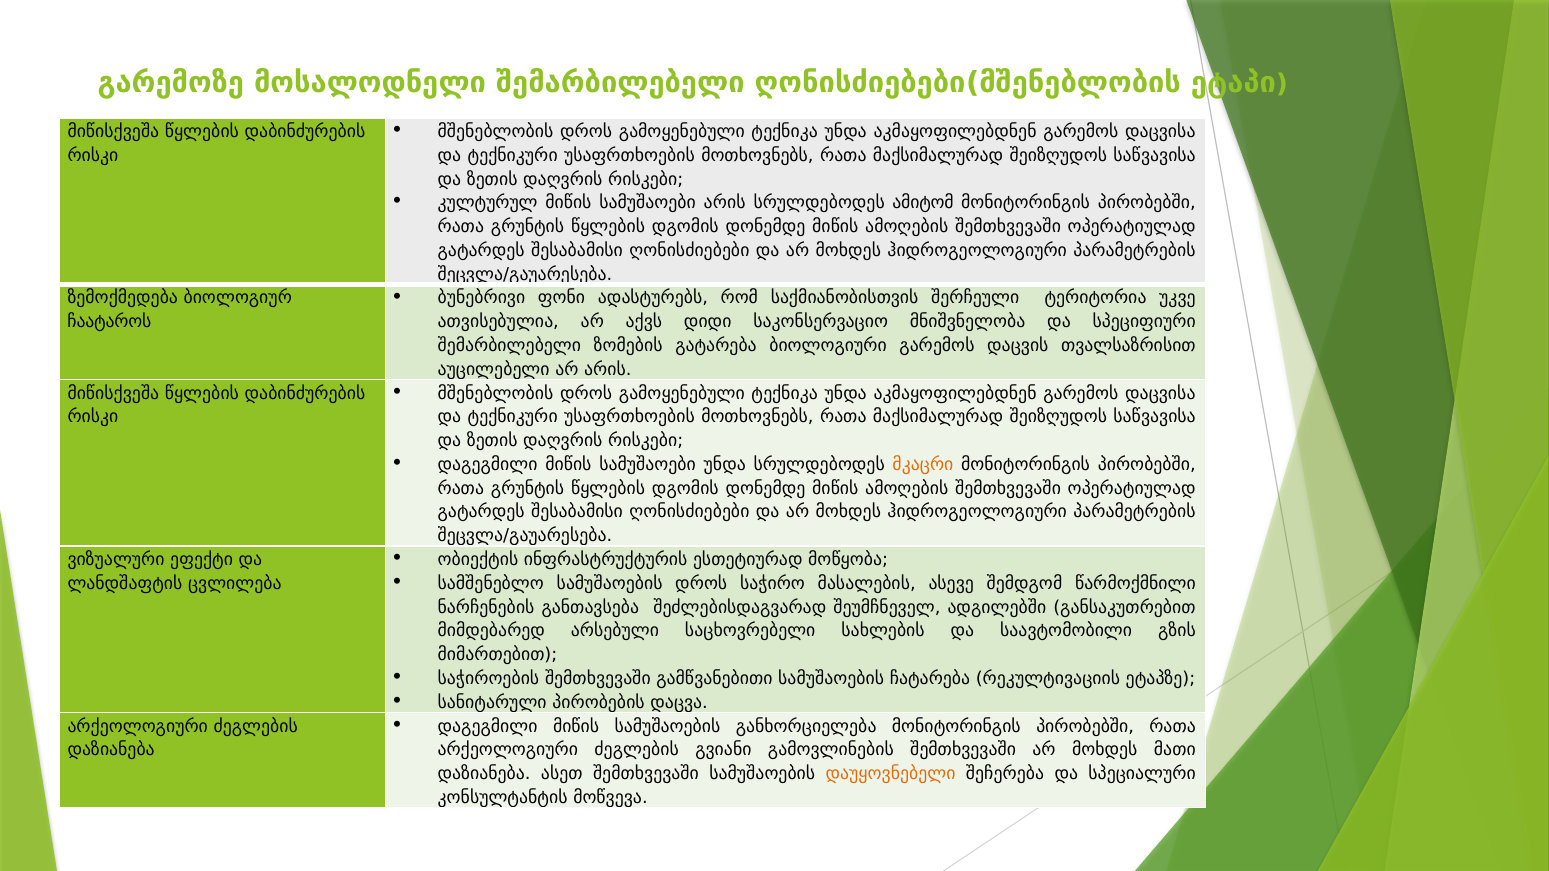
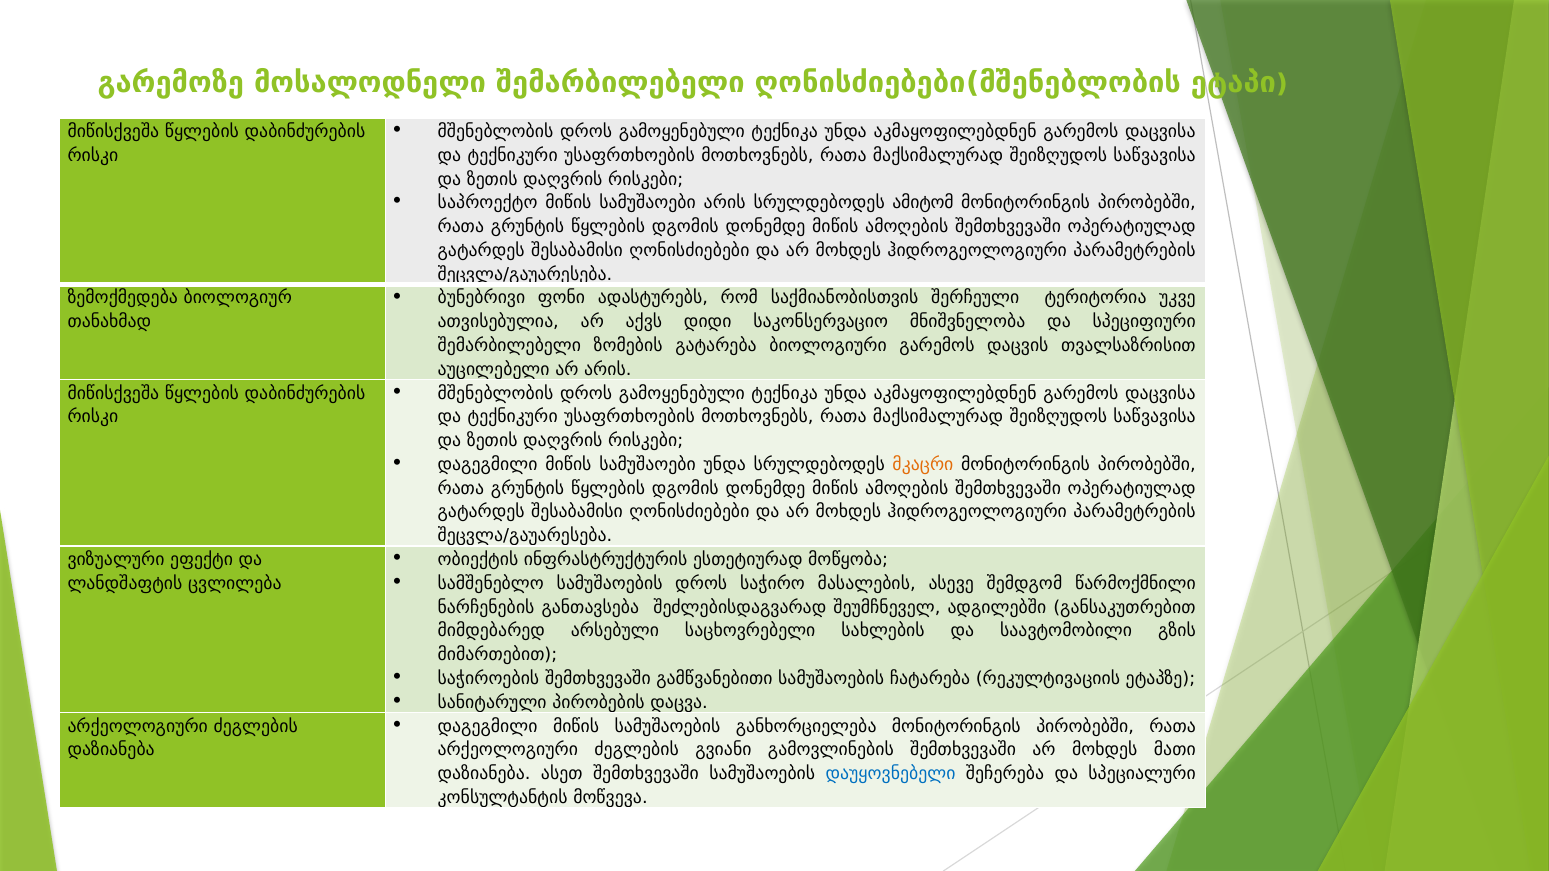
კულტურულ: კულტურულ -> საპროექტო (488, 203)
ჩაატაროს: ჩაატაროს -> თანახმად (109, 322)
დაუყოვნებელი colour: orange -> blue (891, 774)
